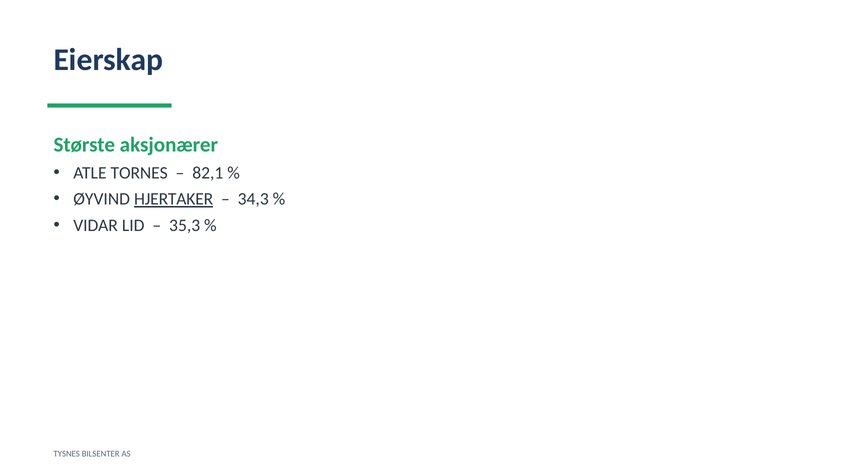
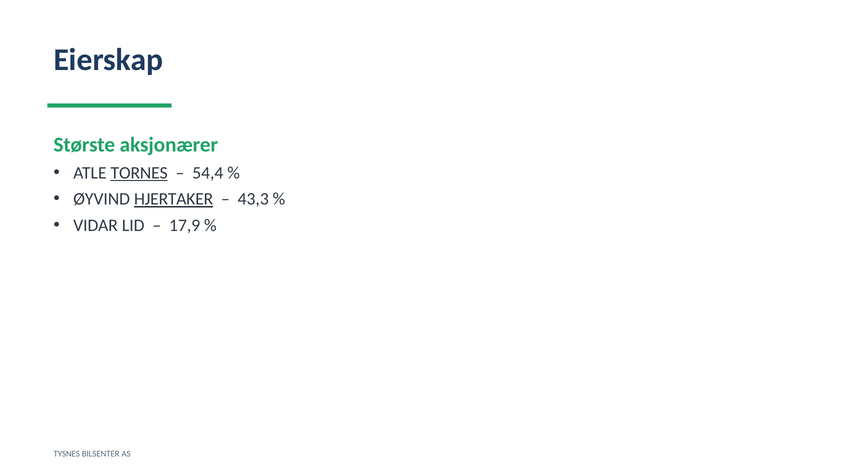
TORNES underline: none -> present (139, 173)
82,1: 82,1 -> 54,4 (208, 173)
34,3: 34,3 -> 43,3 (253, 199)
35,3: 35,3 -> 17,9 (185, 226)
